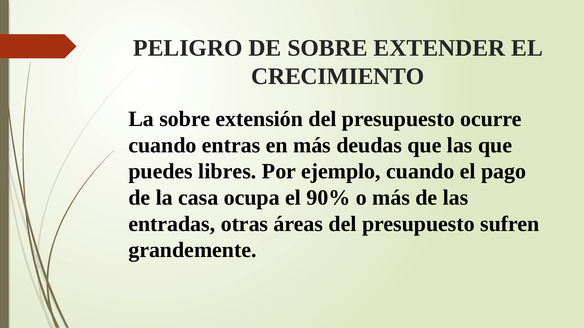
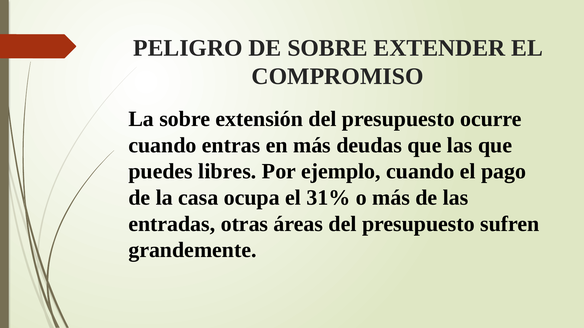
CRECIMIENTO: CRECIMIENTO -> COMPROMISO (338, 76)
90%: 90% -> 31% (328, 198)
